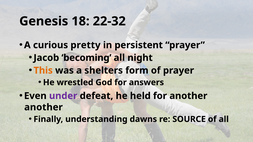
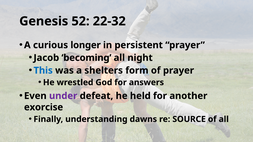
18: 18 -> 52 (80, 21)
pretty: pretty -> longer (86, 45)
This colour: orange -> blue (43, 71)
another: another -> exorcise (44, 107)
